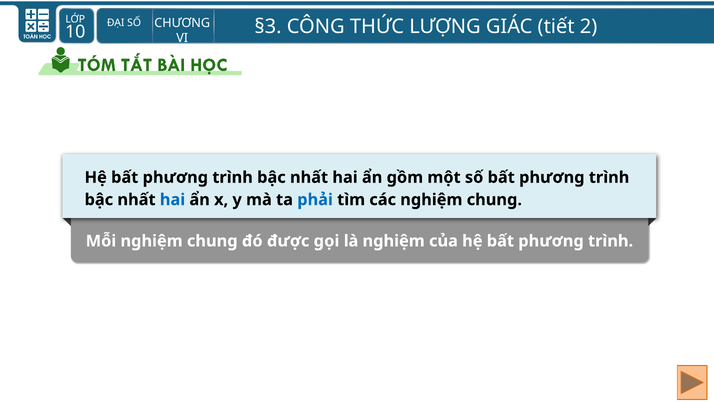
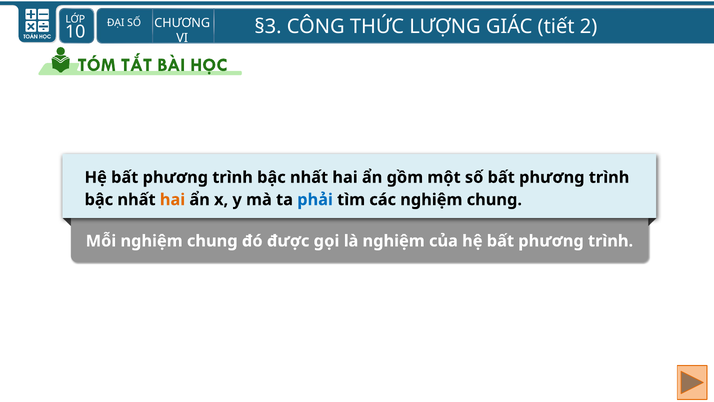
hai colour: blue -> orange (172, 200)
